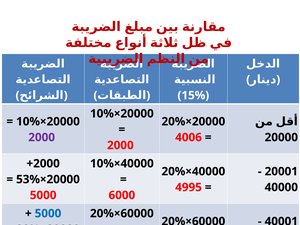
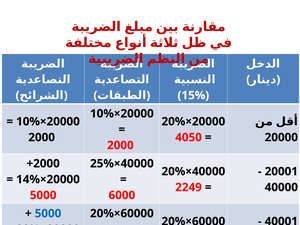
2000 colour: purple -> black (42, 137)
4006: 4006 -> 4050 (189, 137)
10%: 10% -> 25% (102, 164)
53%: 53% -> 14% (28, 179)
4995: 4995 -> 2249 (189, 187)
